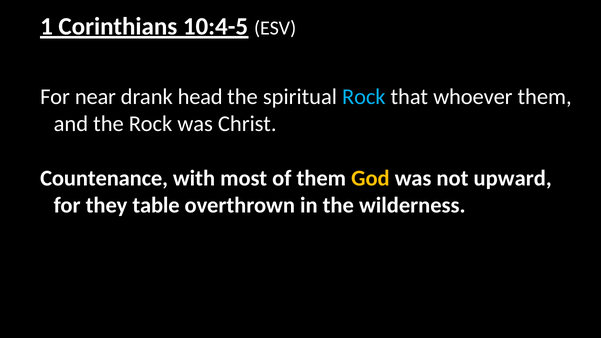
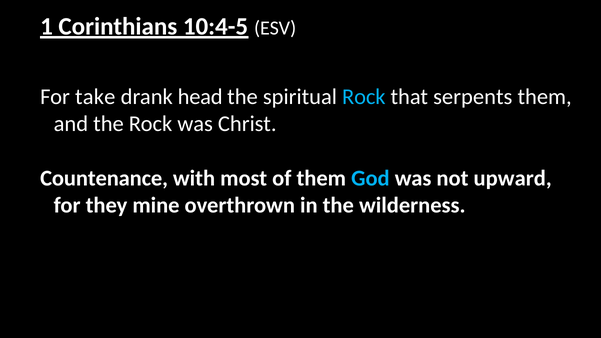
near: near -> take (95, 97)
whoever: whoever -> serpents (473, 97)
God colour: yellow -> light blue (370, 178)
table: table -> mine (156, 205)
